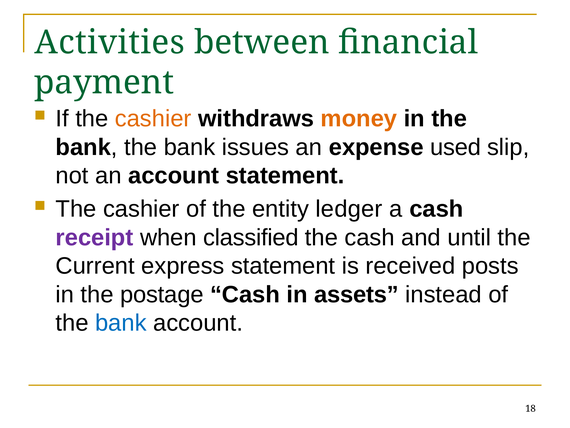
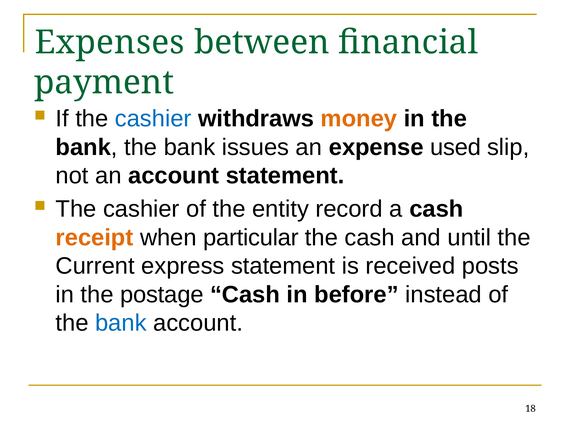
Activities: Activities -> Expenses (110, 42)
cashier colour: orange -> blue (153, 119)
ledger: ledger -> record (349, 209)
receipt colour: purple -> orange (94, 237)
classified: classified -> particular (251, 237)
assets: assets -> before (356, 294)
